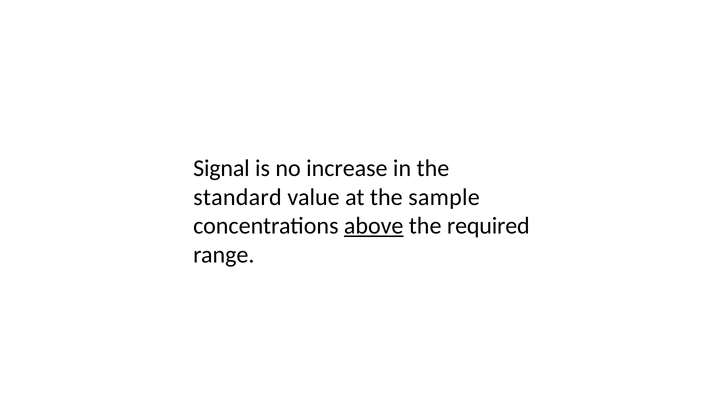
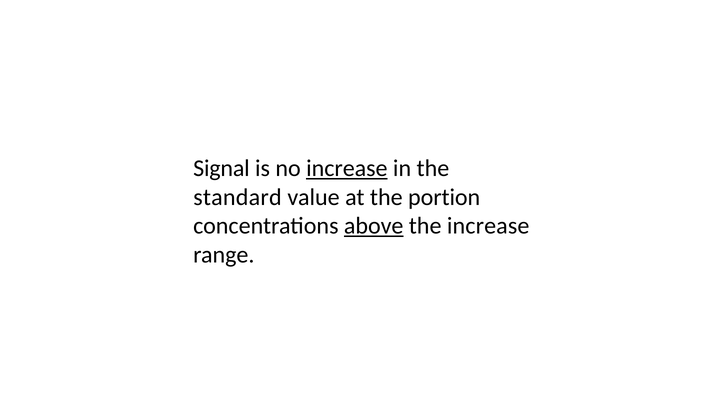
increase underline: none -> present (347, 168)
sample: sample -> portion (444, 197)
the required: required -> increase (488, 226)
